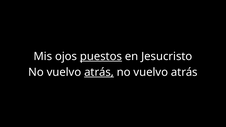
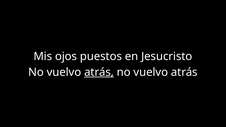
puestos underline: present -> none (101, 56)
